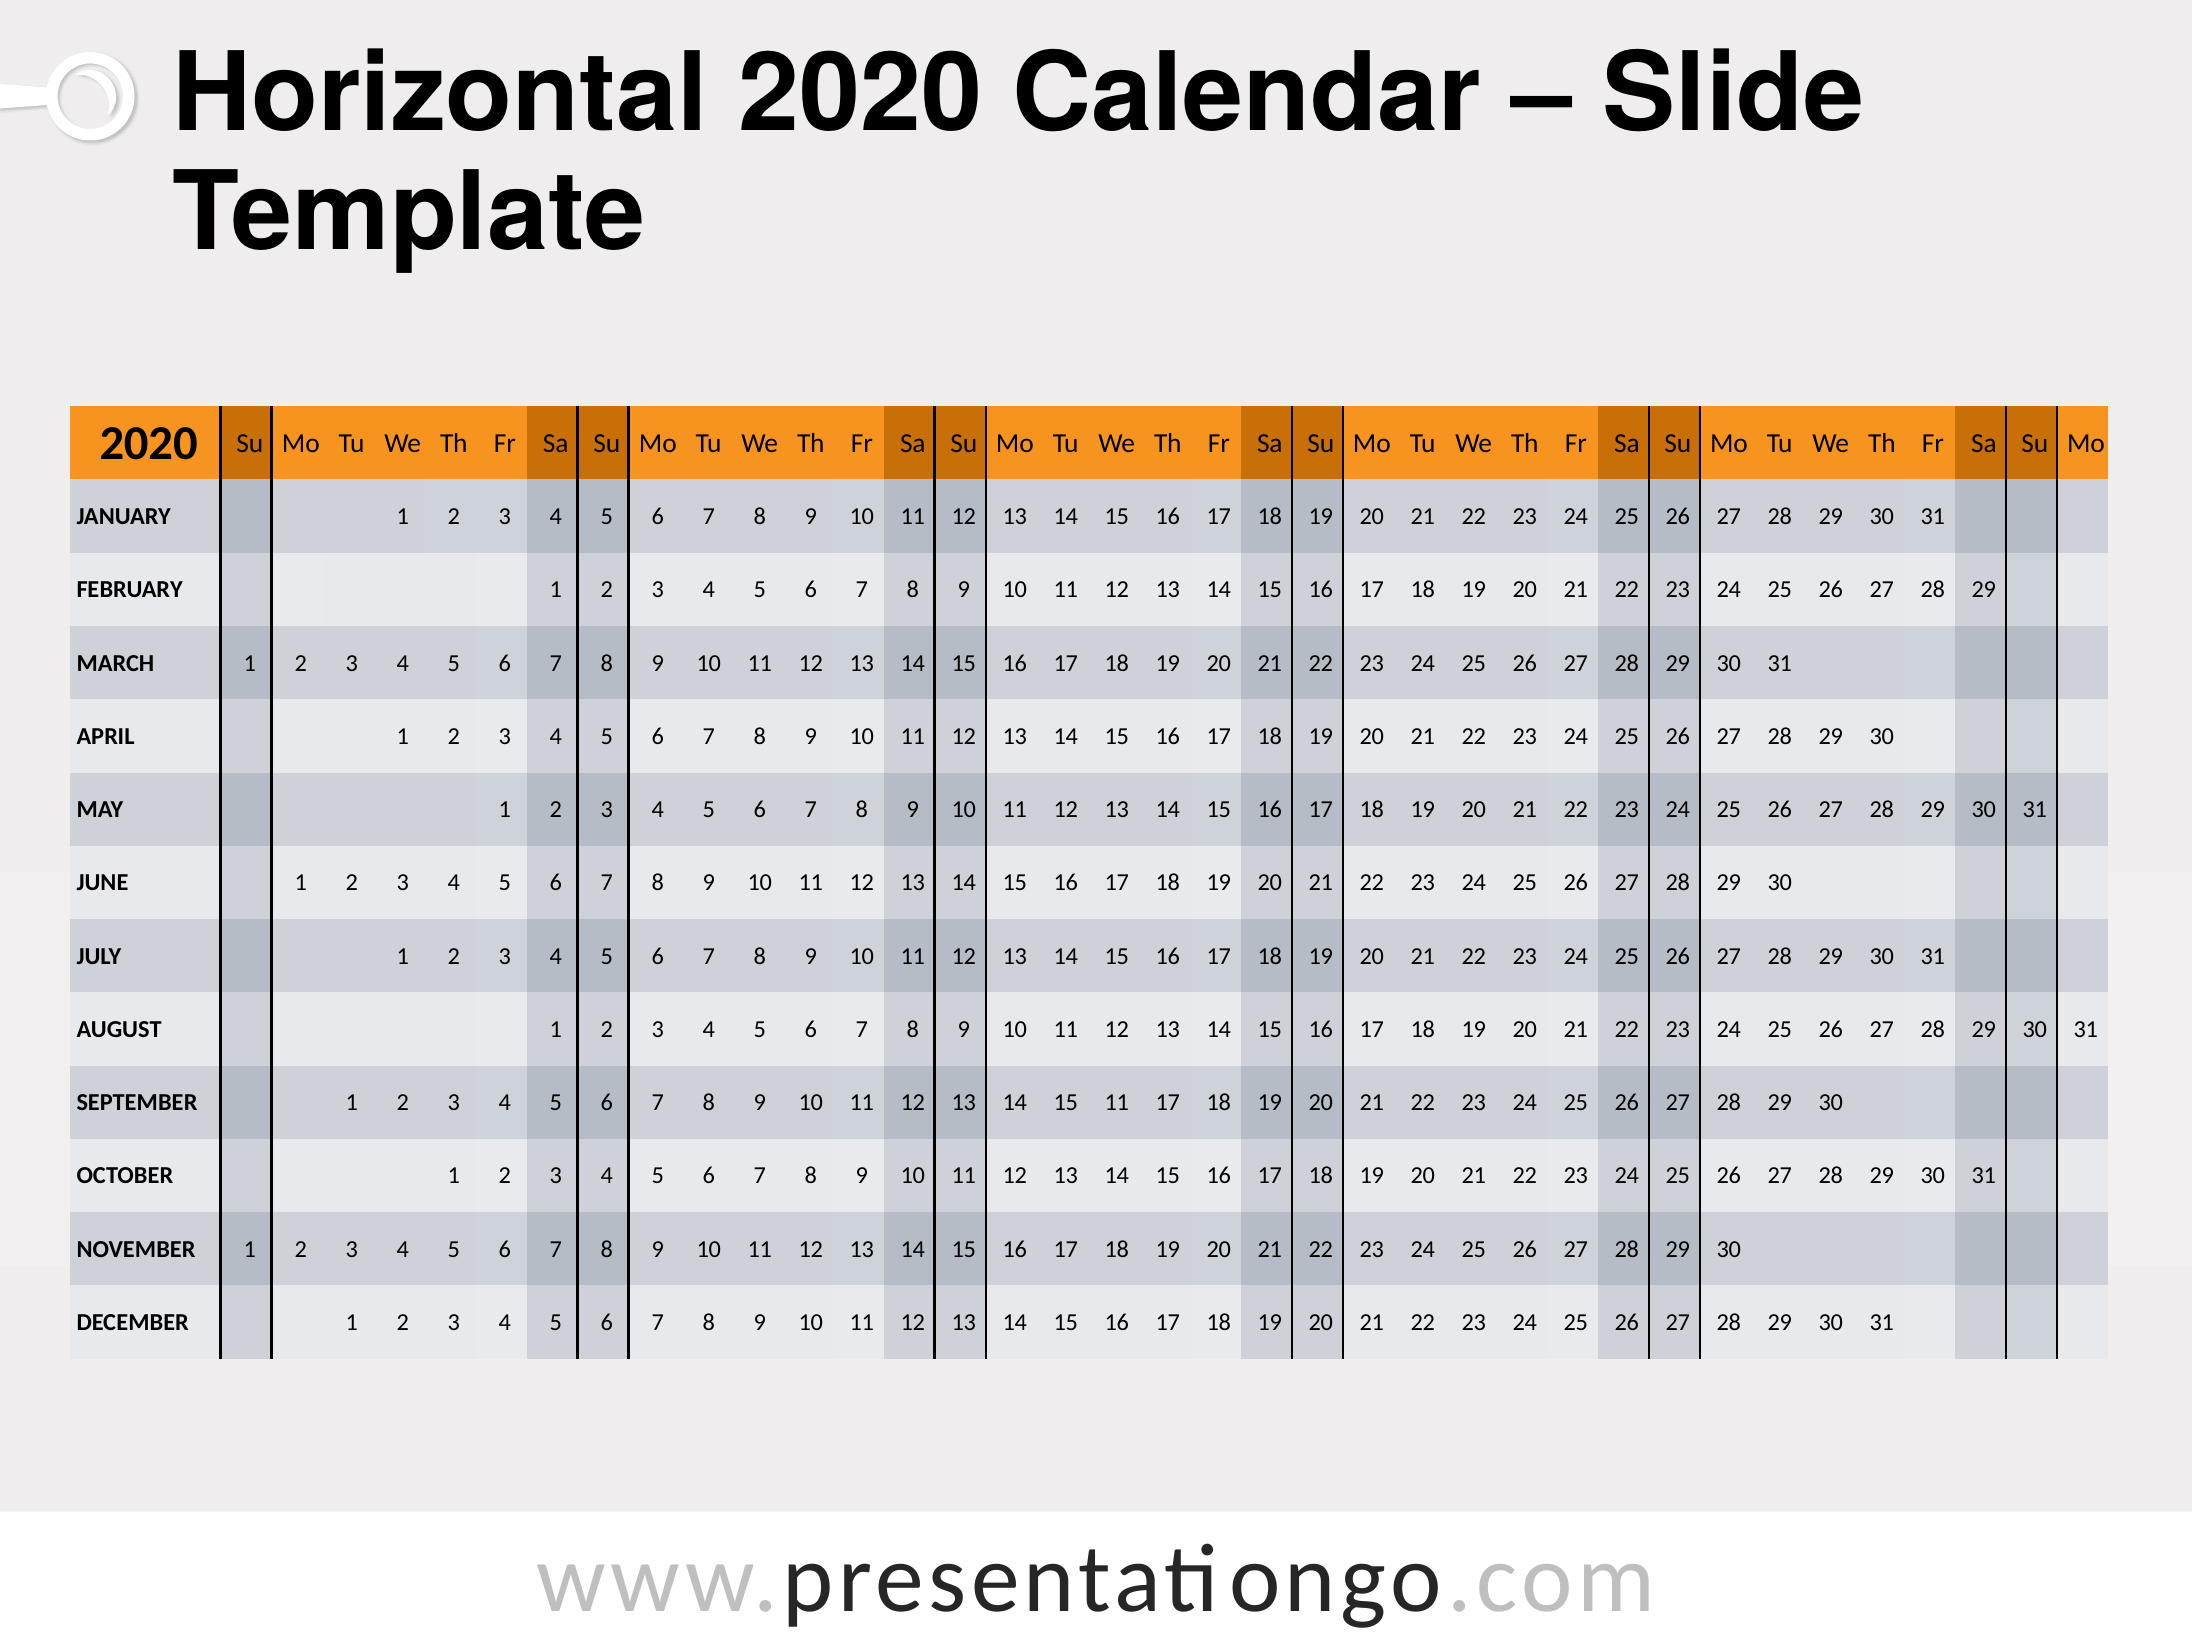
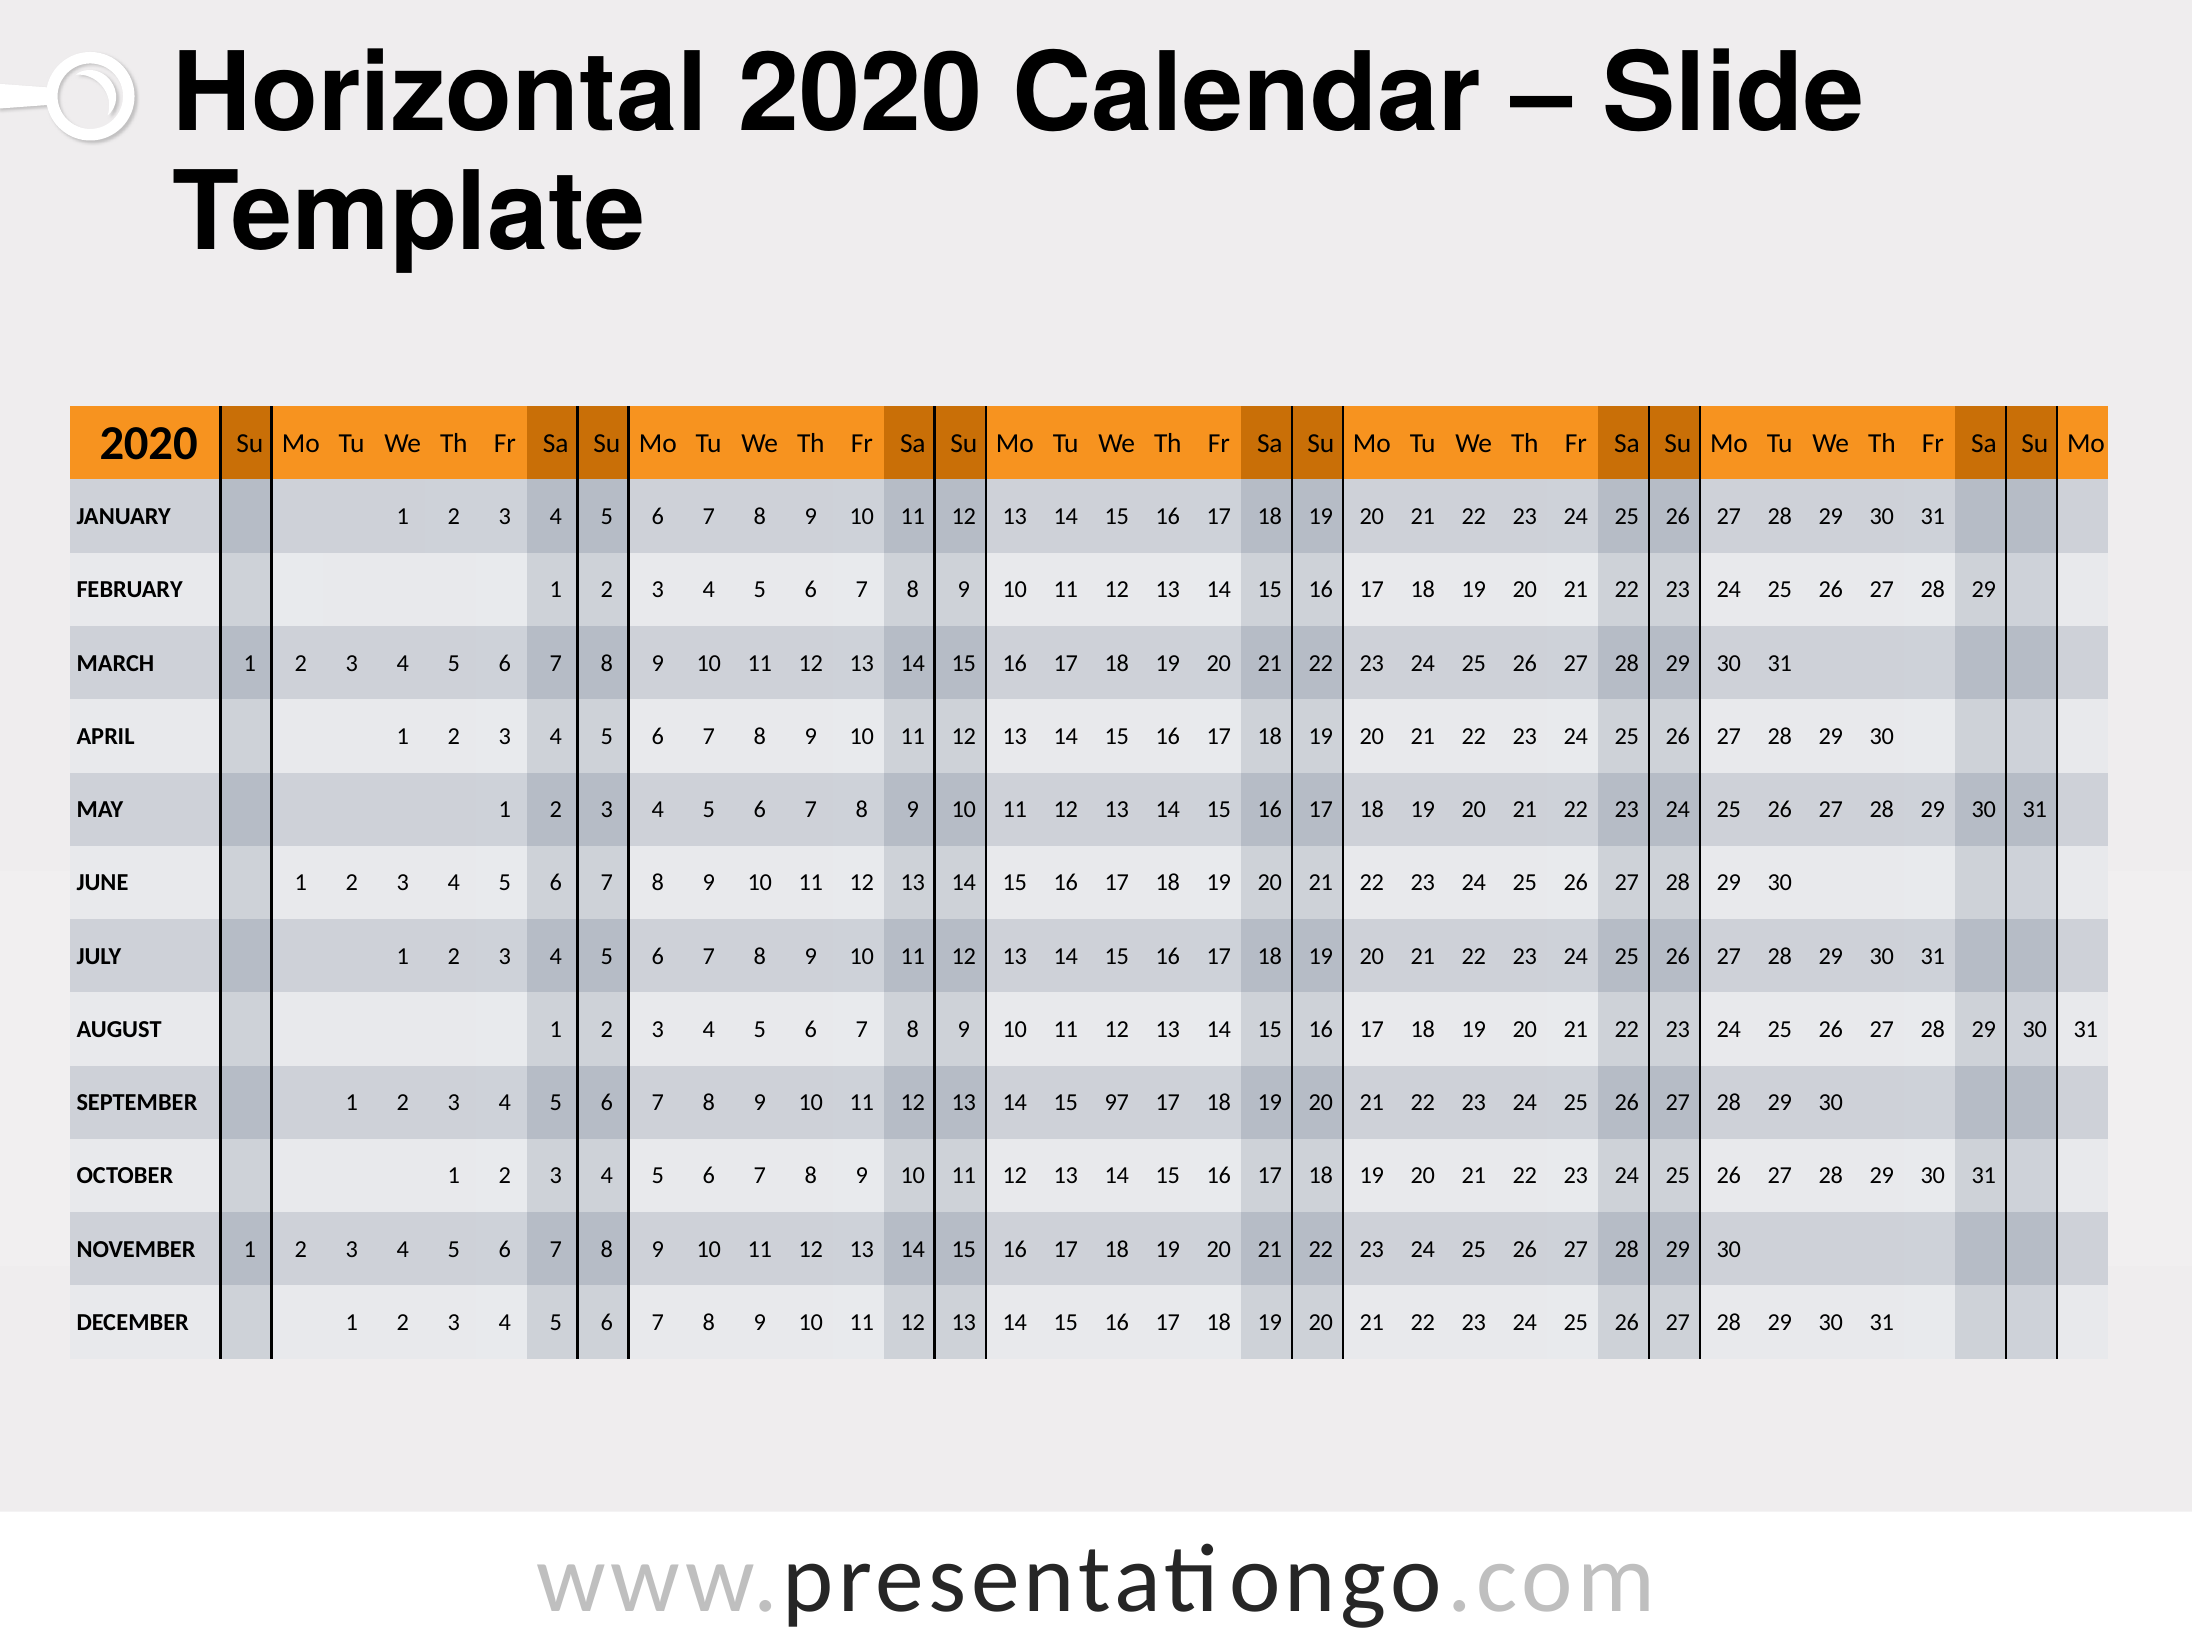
15 11: 11 -> 97 (1117, 1103)
